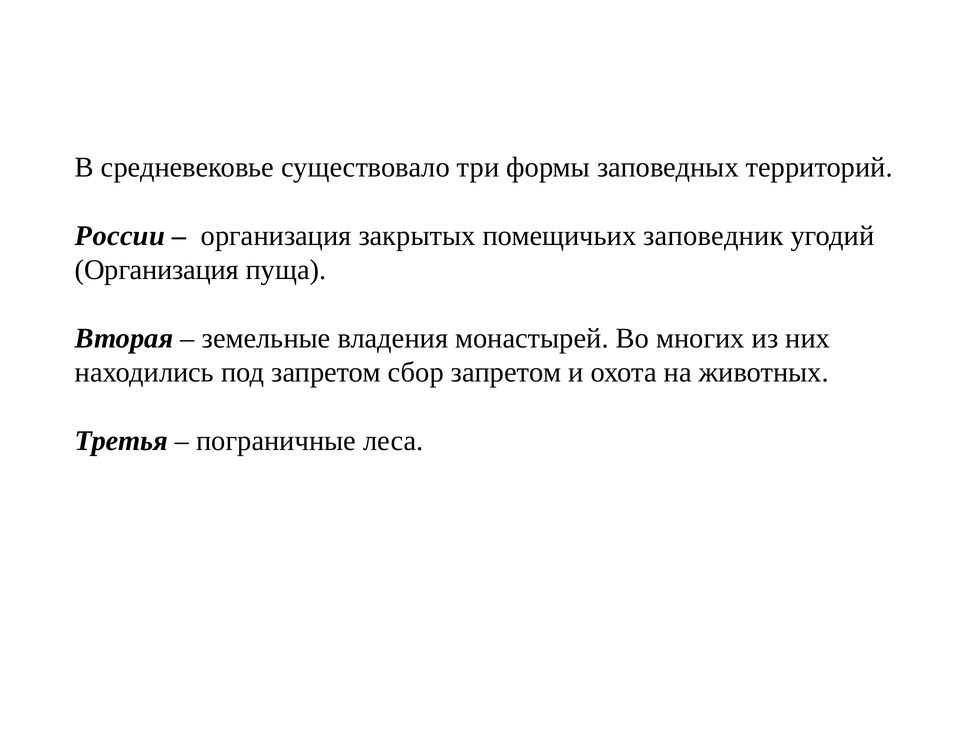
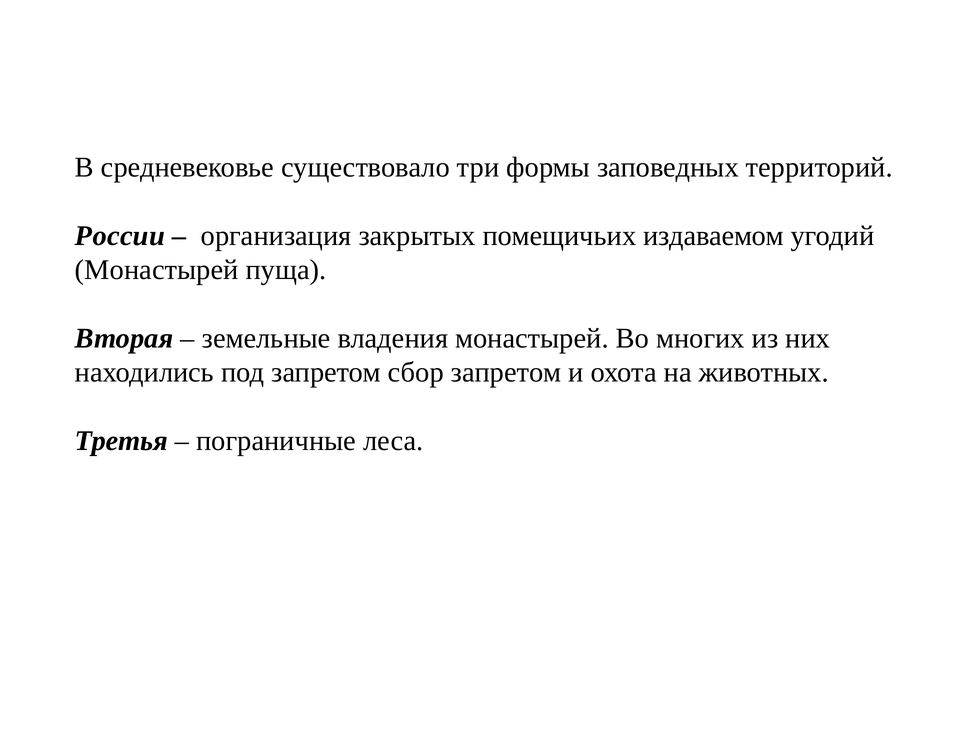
заповедник: заповедник -> издаваемом (714, 236)
Организация: Организация -> Монастырей (157, 270)
